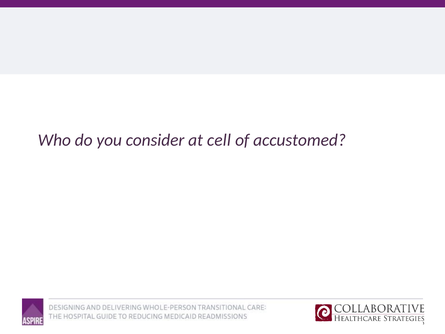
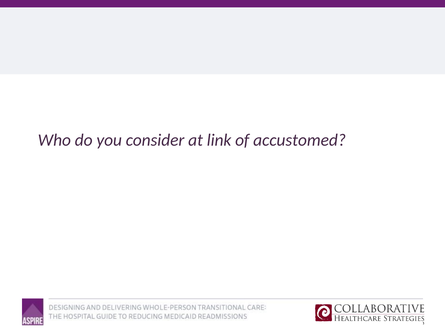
cell: cell -> link (219, 140)
